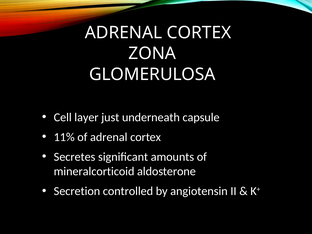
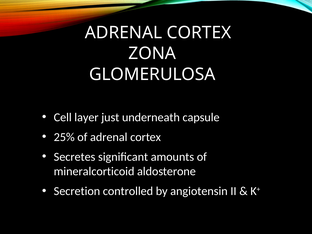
11%: 11% -> 25% (64, 137)
